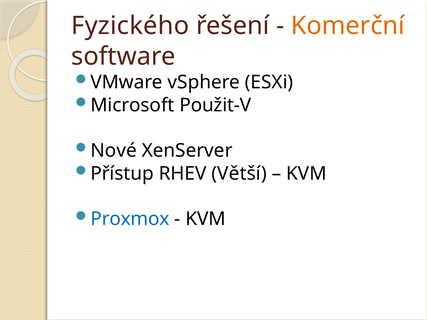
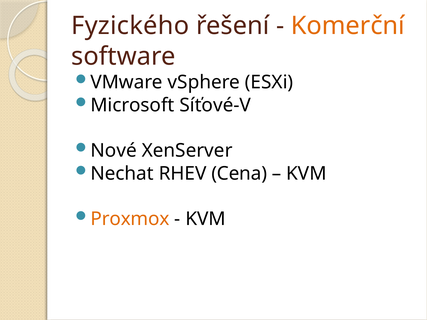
Použit-V: Použit-V -> Síťové-V (215, 105)
Přístup: Přístup -> Nechat (122, 174)
Větší: Větší -> Cena (239, 174)
Proxmox colour: blue -> orange (130, 219)
